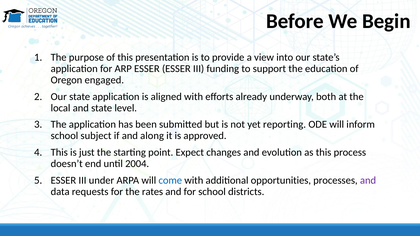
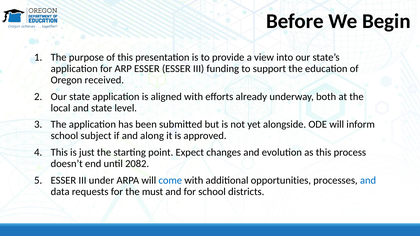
engaged: engaged -> received (104, 80)
reporting: reporting -> alongside (285, 125)
2004: 2004 -> 2082 (137, 164)
and colour: purple -> blue (368, 180)
rates: rates -> must (153, 192)
